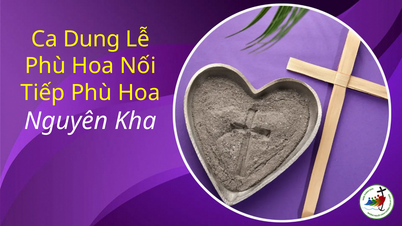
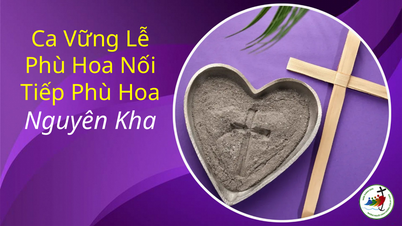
Dung: Dung -> Vững (92, 39)
